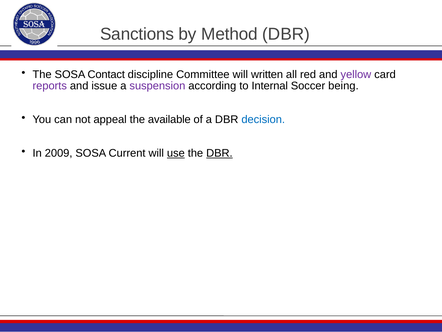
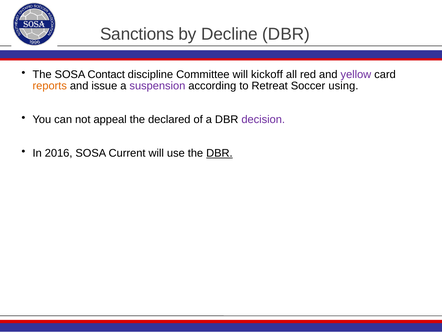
Method: Method -> Decline (229, 34)
written: written -> kickoff (267, 74)
reports colour: purple -> orange (50, 86)
Internal: Internal -> Retreat (270, 86)
being: being -> using (343, 86)
available: available -> declared (169, 119)
decision colour: blue -> purple (263, 119)
2009: 2009 -> 2016 (59, 153)
use underline: present -> none (176, 153)
